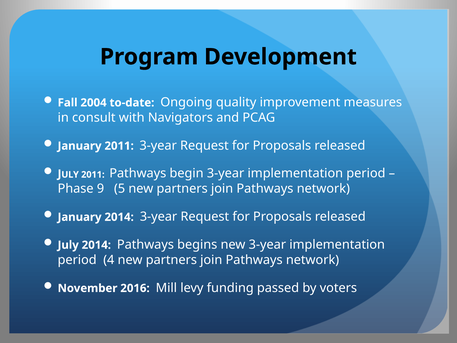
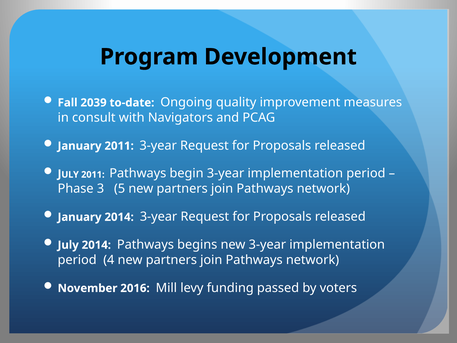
2004: 2004 -> 2039 (94, 103)
9: 9 -> 3 (100, 189)
